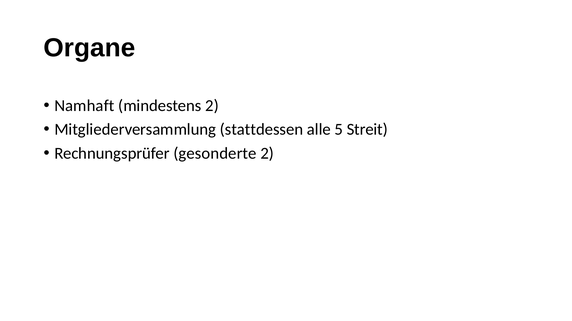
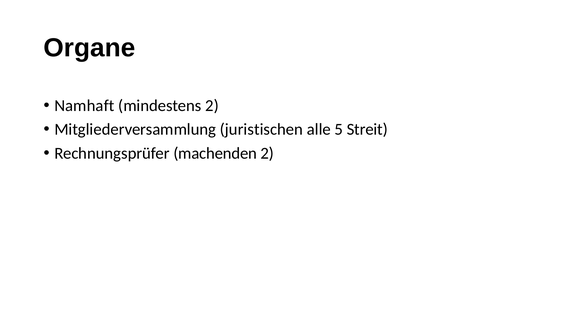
stattdessen: stattdessen -> juristischen (261, 130)
gesonderte: gesonderte -> machenden (215, 154)
